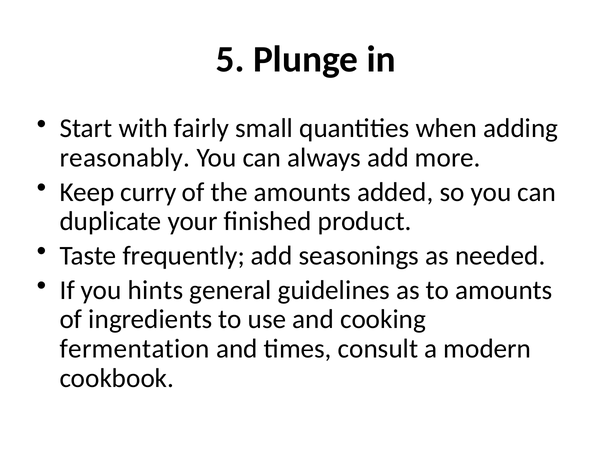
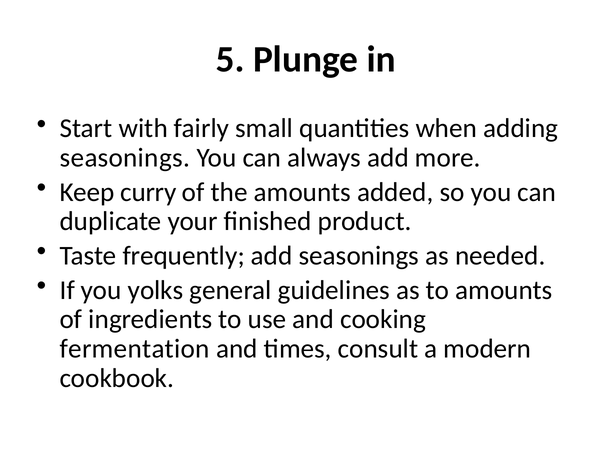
reasonably: reasonably -> seasonings (125, 158)
hints: hints -> yolks (156, 290)
